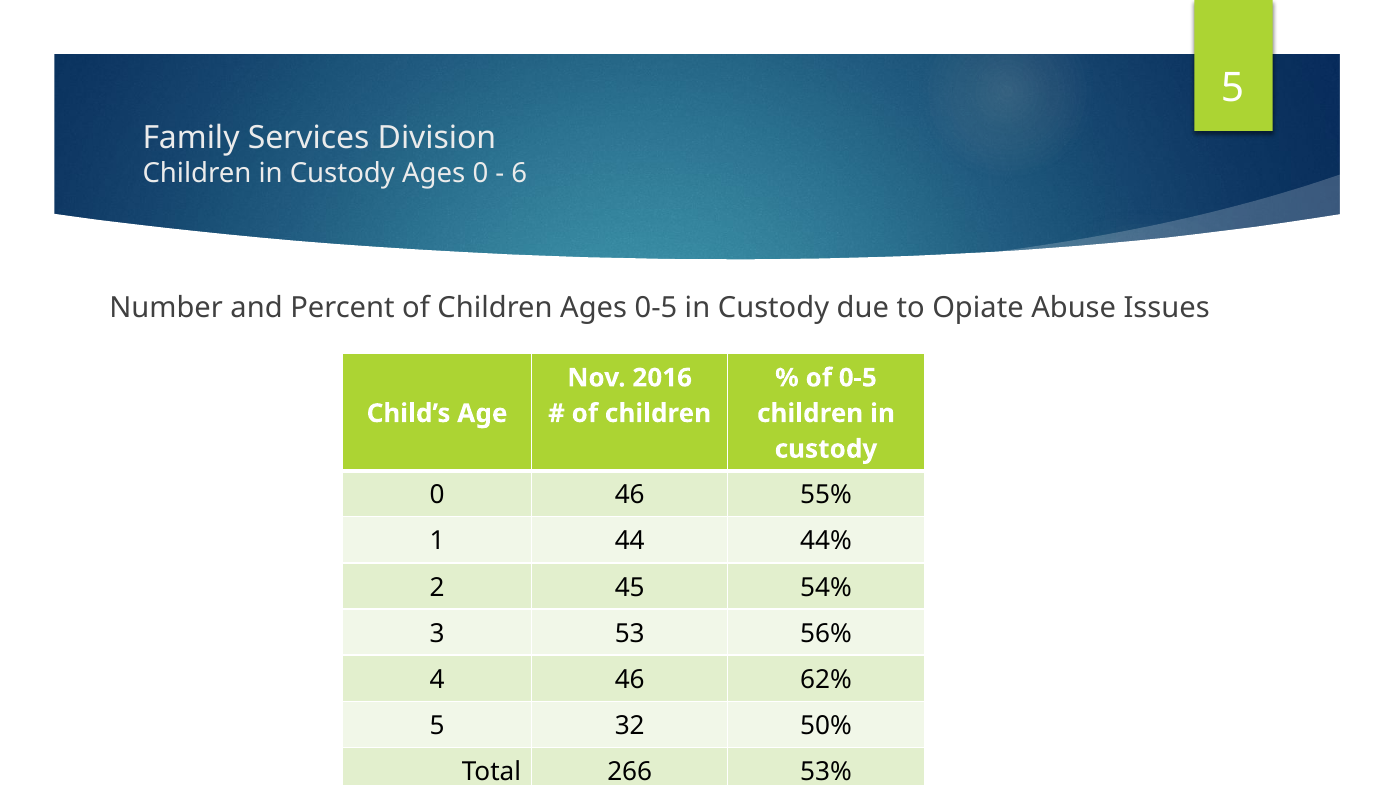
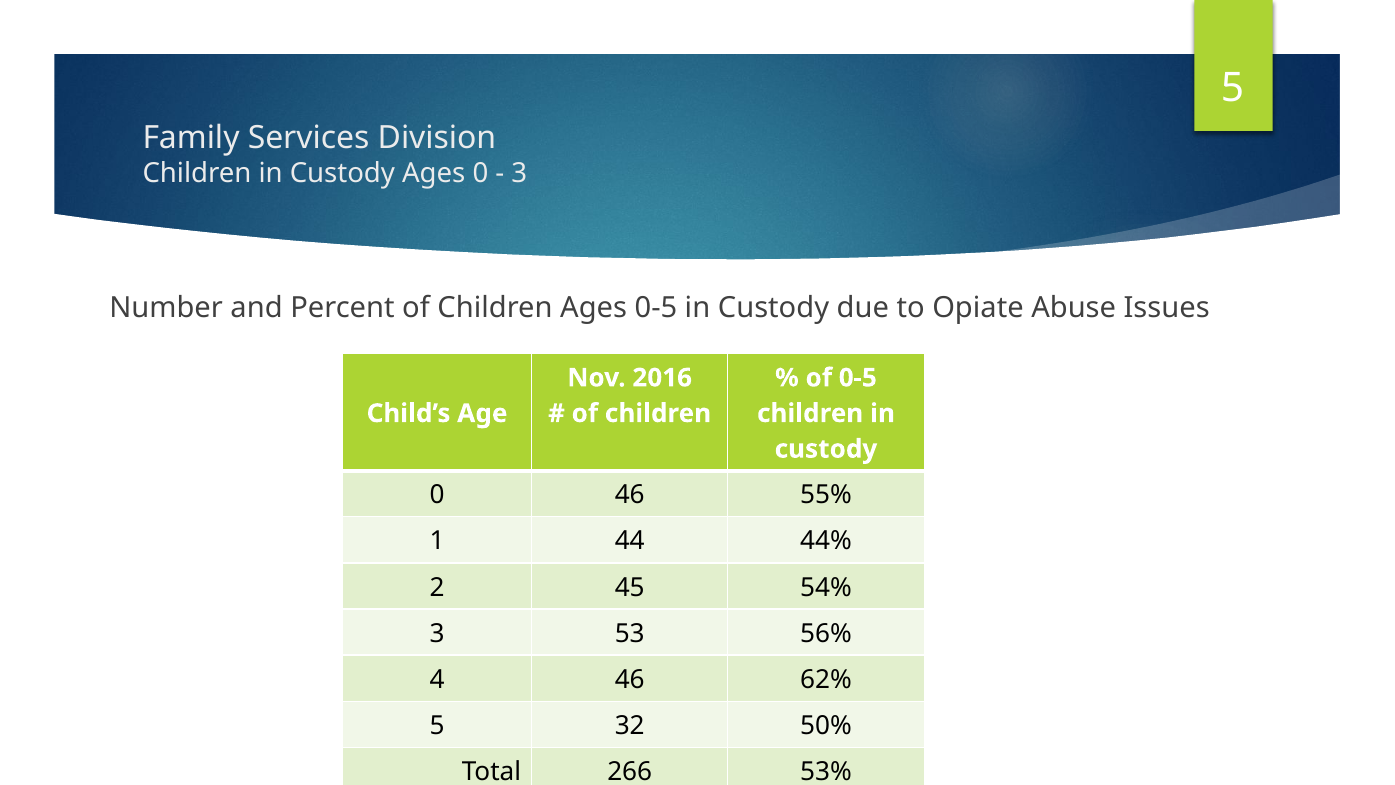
6: 6 -> 3 (519, 173)
